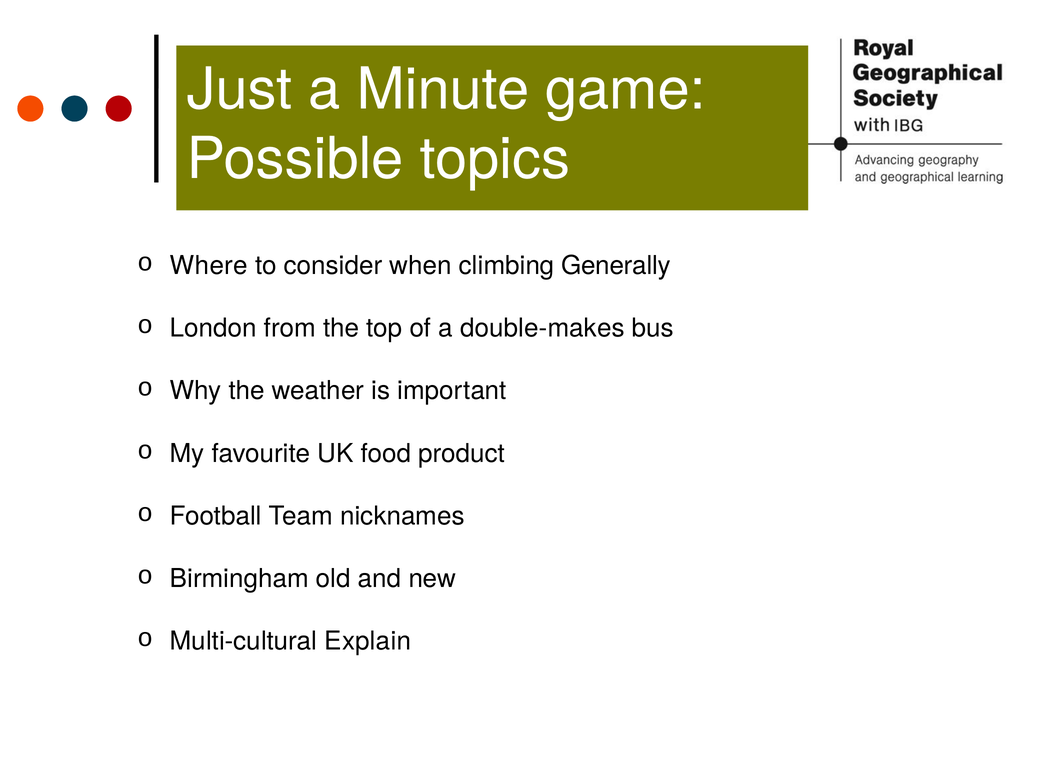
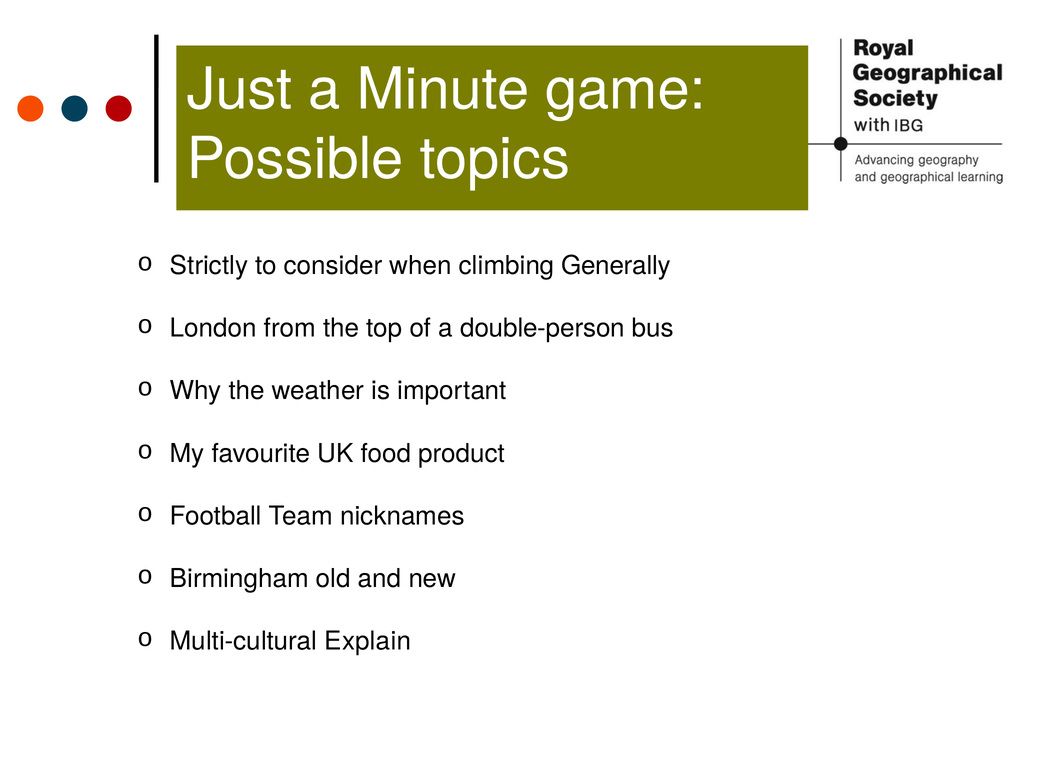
Where: Where -> Strictly (209, 266)
double-makes: double-makes -> double-person (543, 328)
